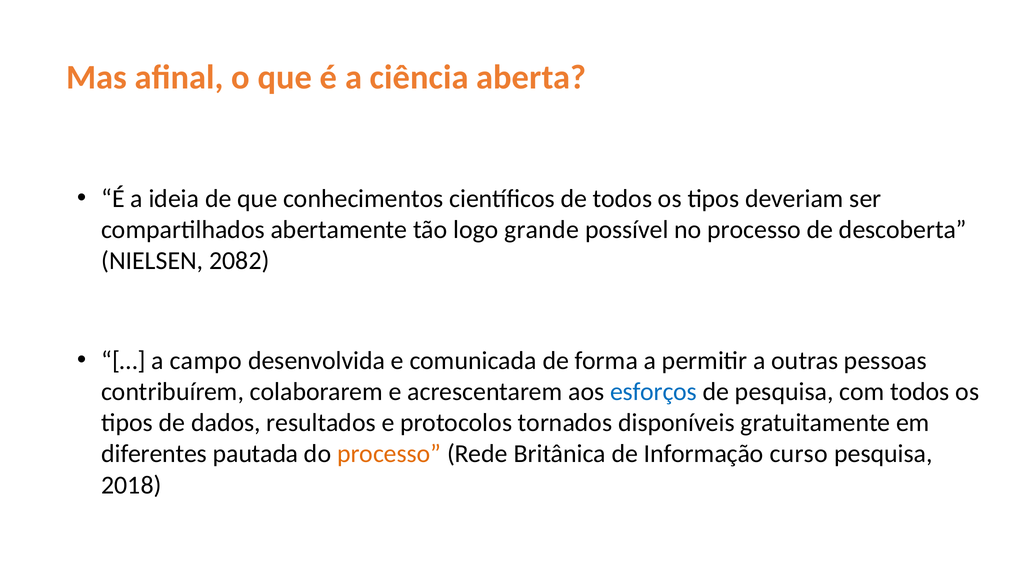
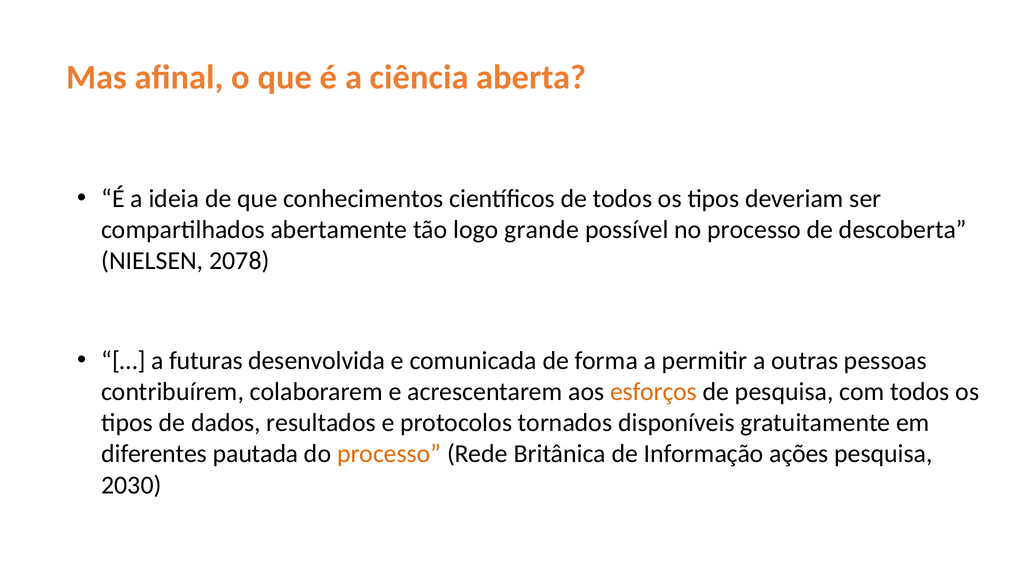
2082: 2082 -> 2078 (239, 261)
campo: campo -> futuras (206, 361)
esforços colour: blue -> orange (654, 392)
curso: curso -> ações (799, 454)
2018: 2018 -> 2030 (131, 485)
